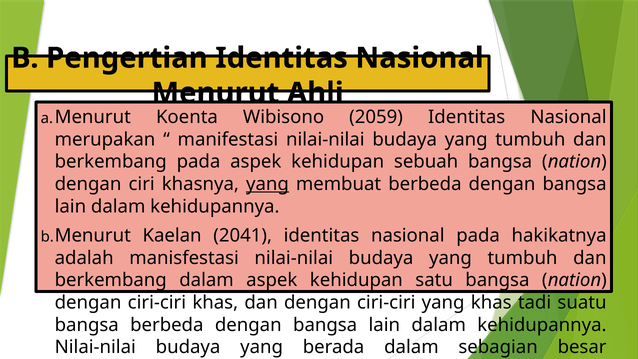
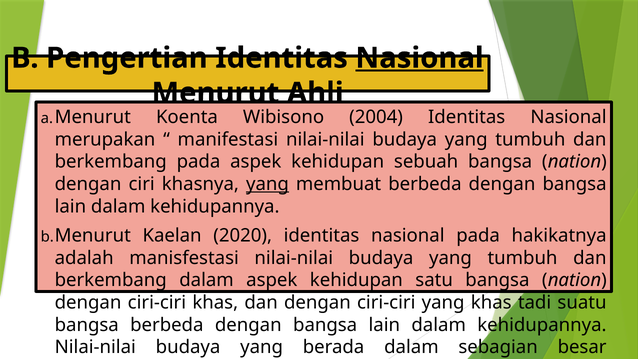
Nasional underline: none -> present (420, 58)
2059: 2059 -> 2004 (376, 117)
2041: 2041 -> 2020 (243, 235)
